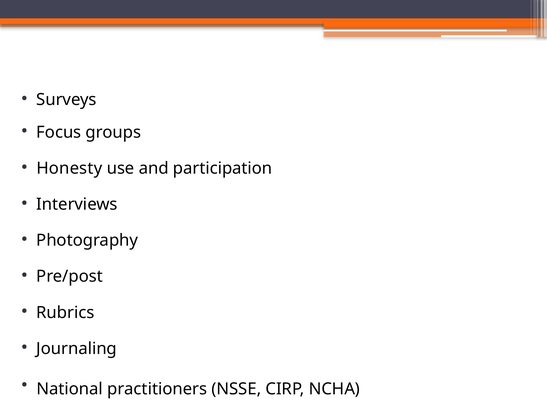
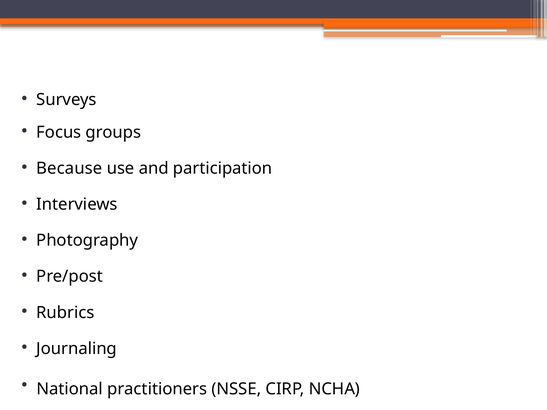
Honesty: Honesty -> Because (69, 168)
